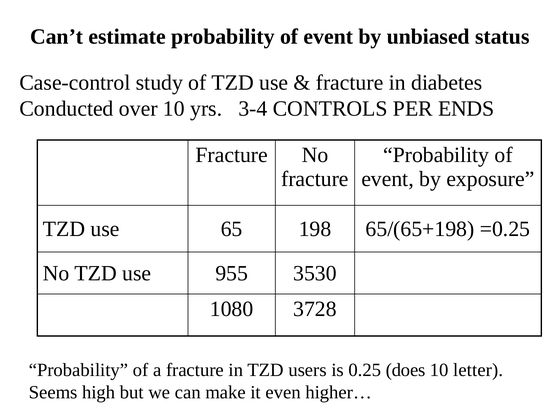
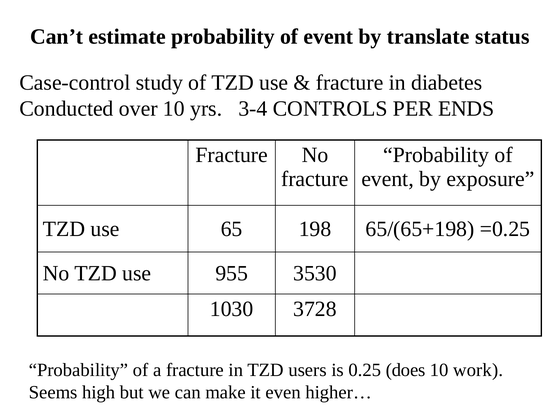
unbiased: unbiased -> translate (428, 37)
1080: 1080 -> 1030 (232, 309)
letter: letter -> work (478, 370)
